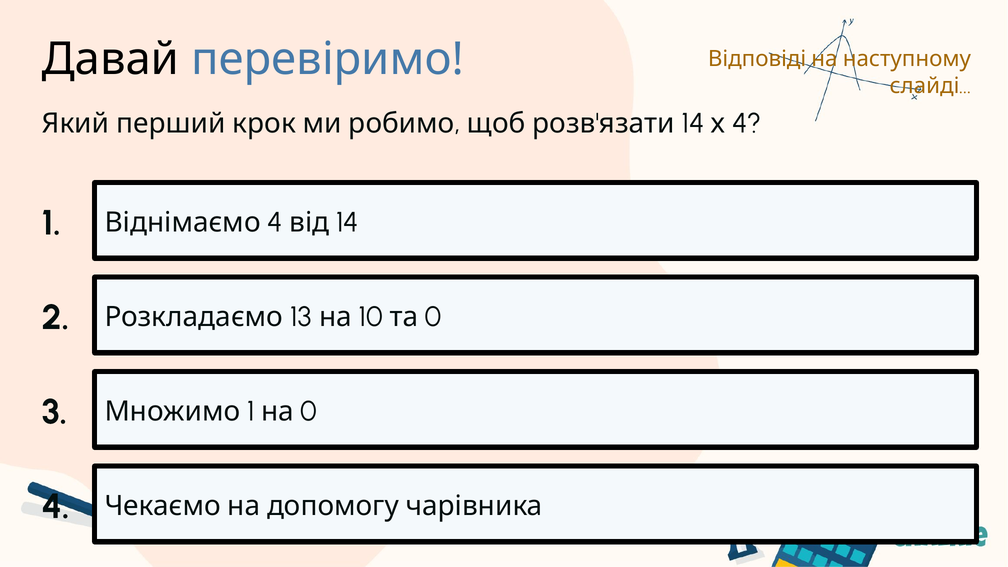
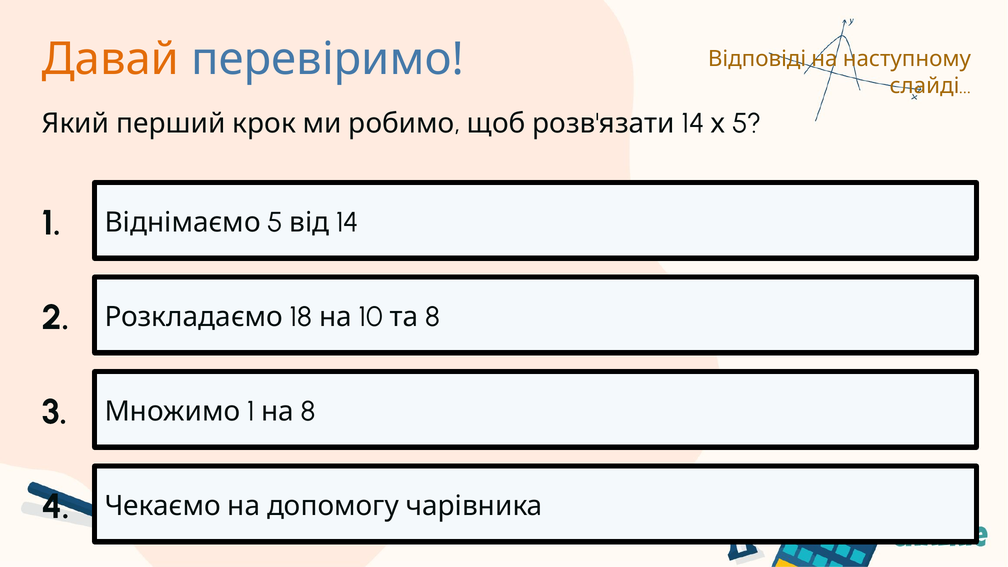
Давай colour: black -> orange (110, 59)
14 4: 4 -> 5 (747, 123)
1 4: 4 -> 5 (275, 222)
13: 13 -> 18 (301, 317)
10 0: 0 -> 8 (433, 317)
1 0: 0 -> 8 (308, 411)
